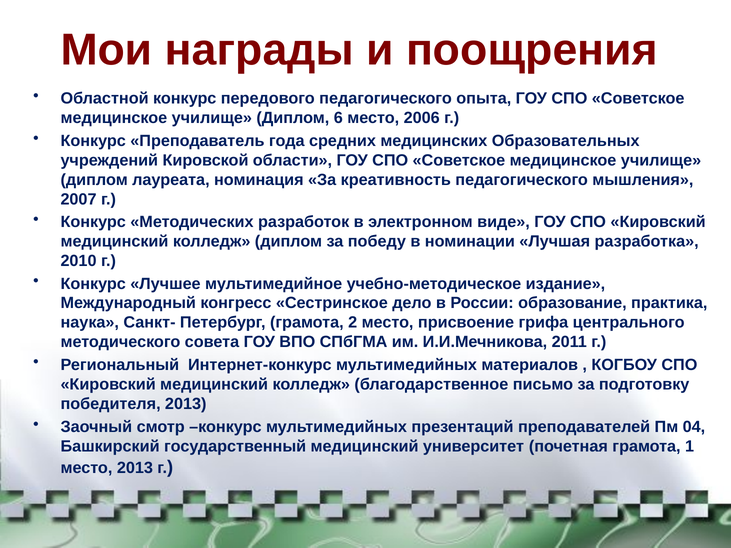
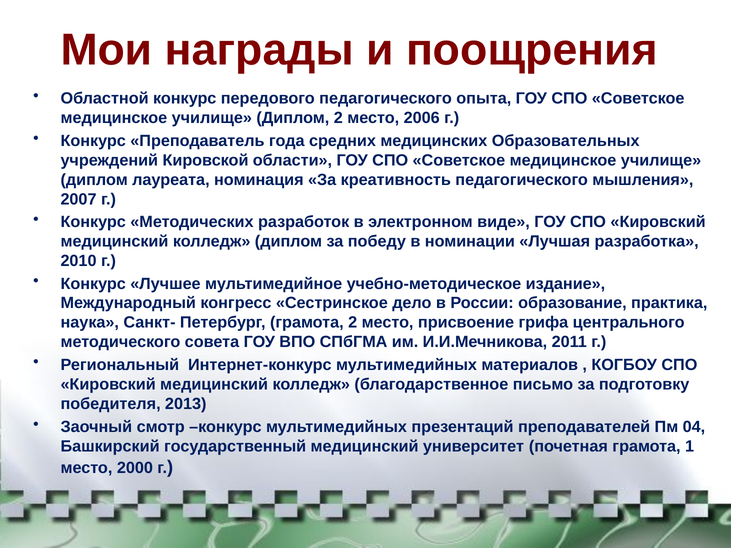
Диплом 6: 6 -> 2 (338, 118)
место 2013: 2013 -> 2000 (135, 468)
